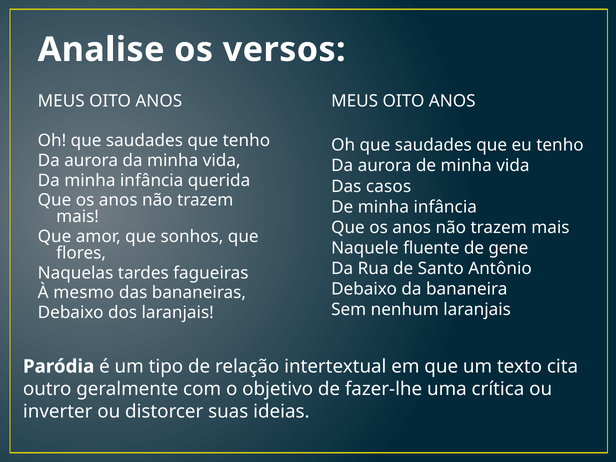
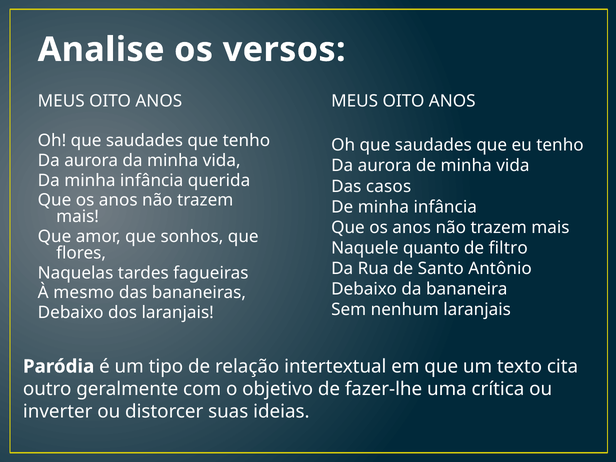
fluente: fluente -> quanto (431, 248)
gene: gene -> filtro (508, 248)
